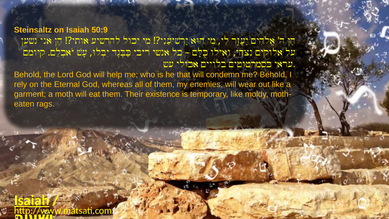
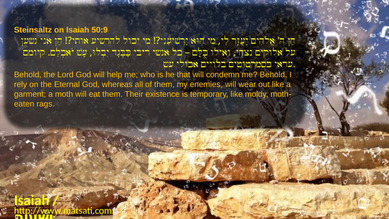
Isaiah underline: present -> none (32, 200)
